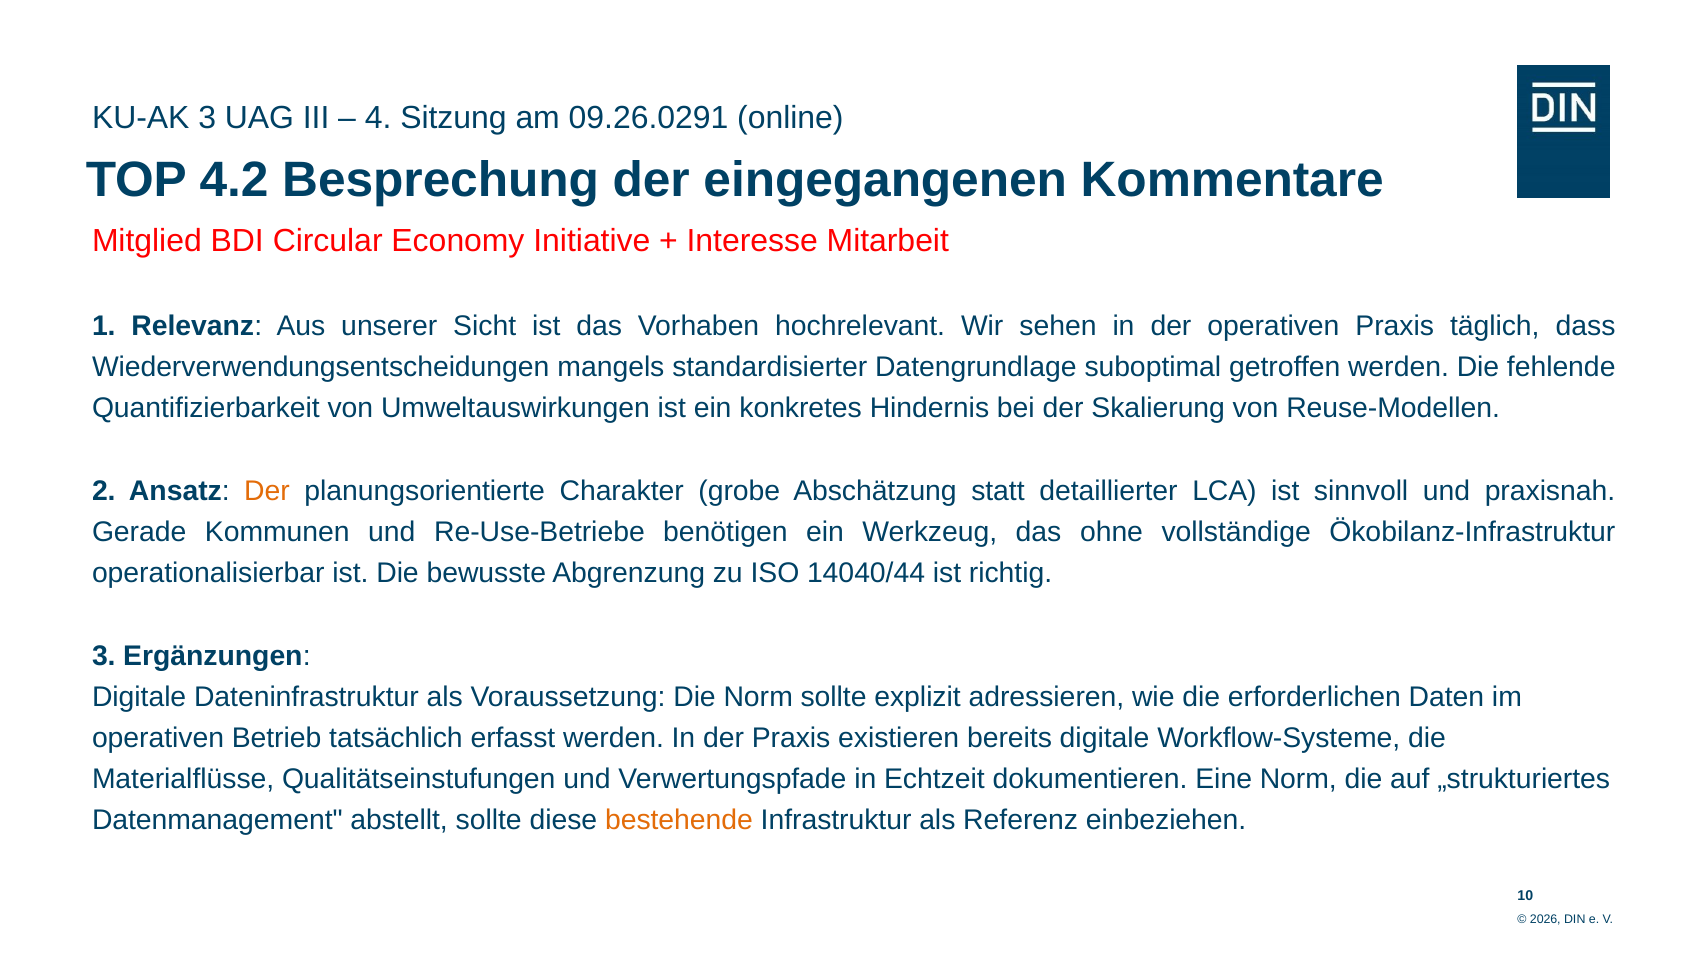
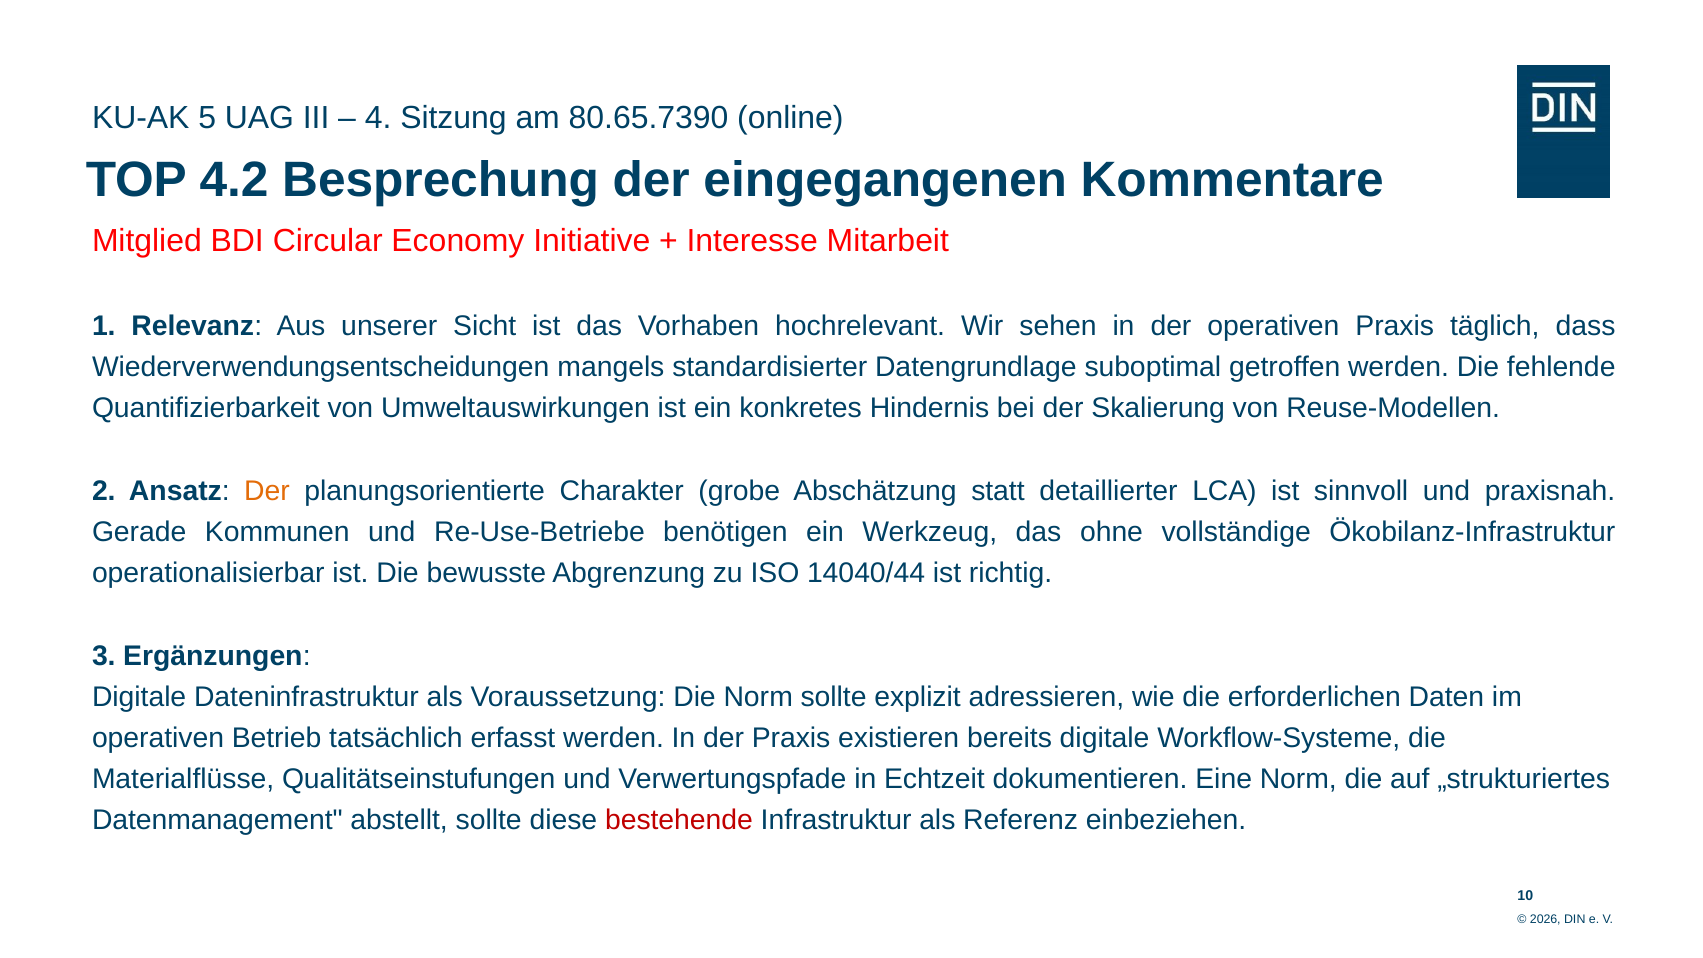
KU-AK 3: 3 -> 5 (207, 118)
09.26.0291: 09.26.0291 -> 80.65.7390 (649, 118)
bestehende colour: orange -> red (679, 820)
